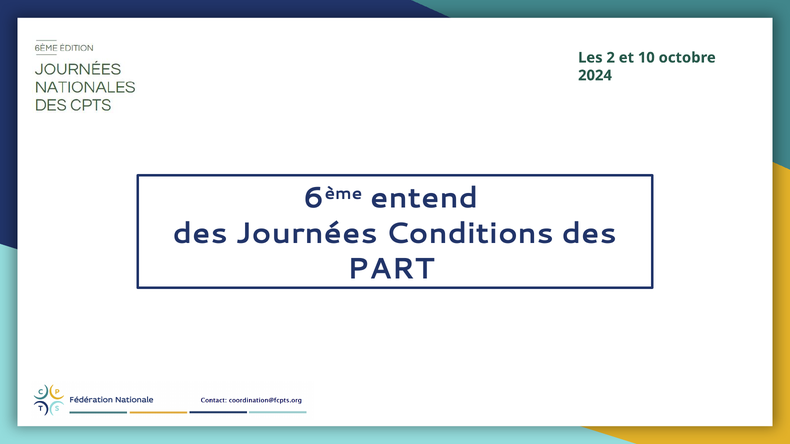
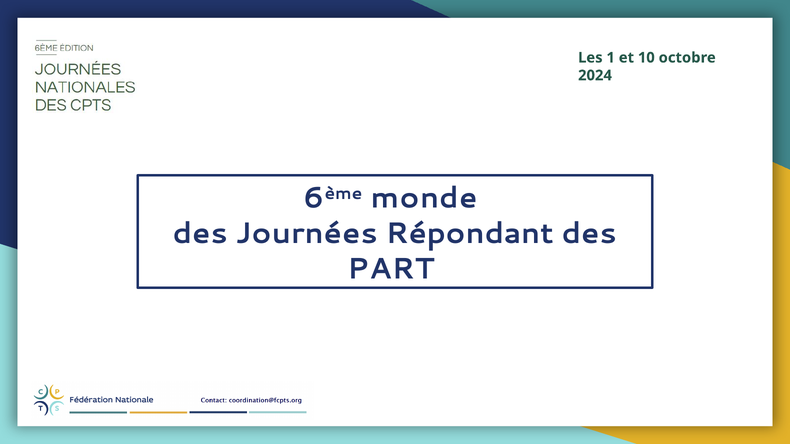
2: 2 -> 1 (611, 58)
entend: entend -> monde (424, 198)
Conditions: Conditions -> Répondant (470, 234)
